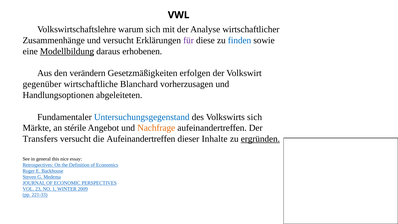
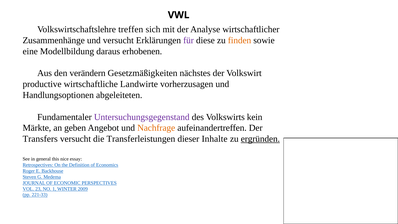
warum: warum -> treffen (131, 29)
finden colour: blue -> orange (240, 40)
Modellbildung underline: present -> none (67, 51)
erfolgen: erfolgen -> nächstes (195, 73)
gegenüber: gegenüber -> productive (42, 84)
Blanchard: Blanchard -> Landwirte (139, 84)
Untersuchungsgegenstand colour: blue -> purple (142, 117)
Volkswirts sich: sich -> kein (255, 117)
stérile: stérile -> geben (75, 128)
die Aufeinandertreffen: Aufeinandertreffen -> Transferleistungen (141, 139)
